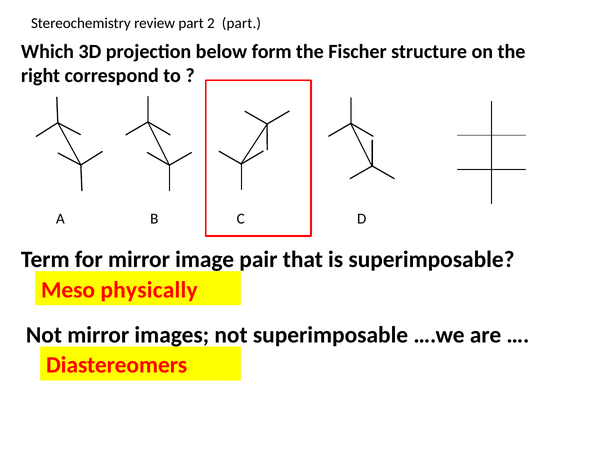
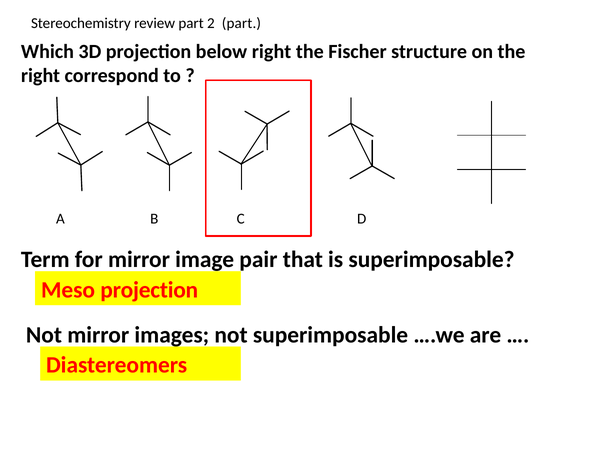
below form: form -> right (272, 52)
Meso physically: physically -> projection (149, 290)
